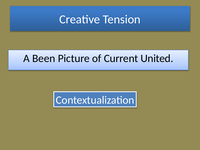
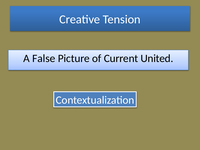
Been: Been -> False (44, 58)
